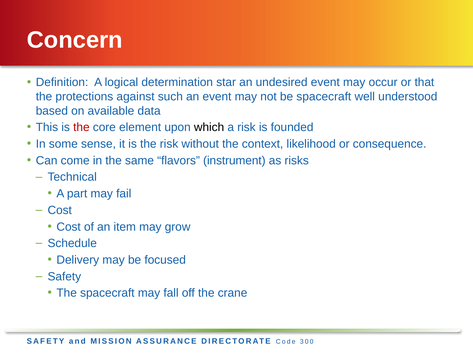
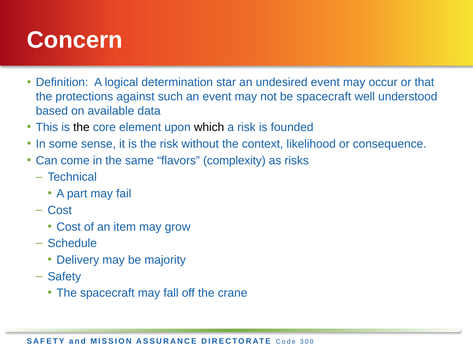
the colour: red -> black (81, 127)
instrument: instrument -> complexity (234, 160)
focused: focused -> majority (165, 260)
